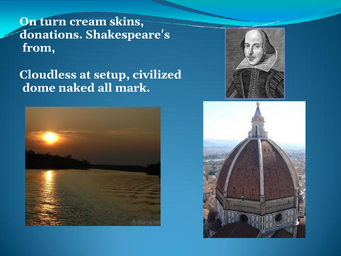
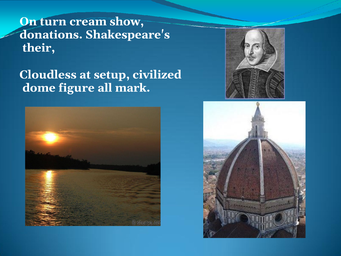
skins: skins -> show (127, 22)
from: from -> their (39, 48)
naked: naked -> figure (76, 88)
